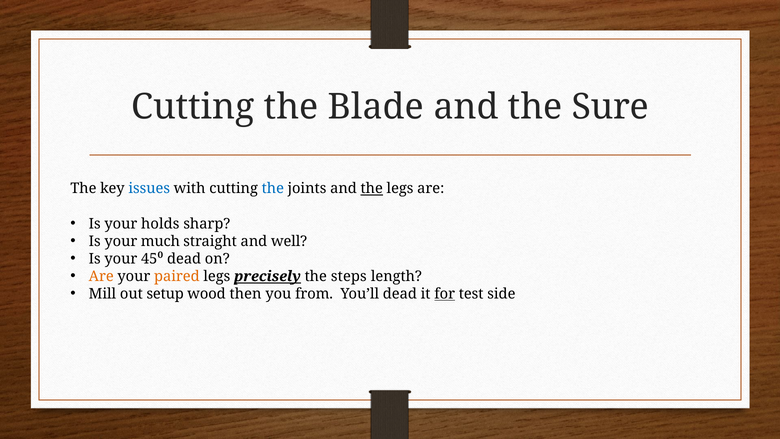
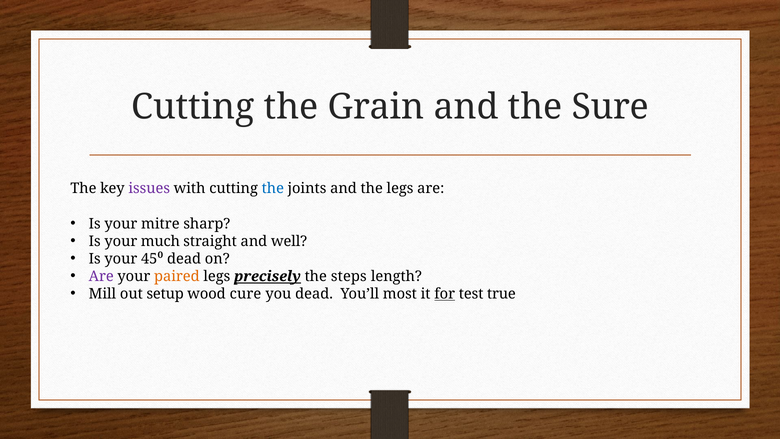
Blade: Blade -> Grain (376, 107)
issues colour: blue -> purple (149, 188)
the underline: present -> none (372, 188)
holds: holds -> mitre (160, 224)
Are colour: orange -> purple (101, 276)
then: then -> cure (246, 294)
you from: from -> dead (314, 294)
You’ll dead: dead -> most (400, 294)
side: side -> true (501, 294)
